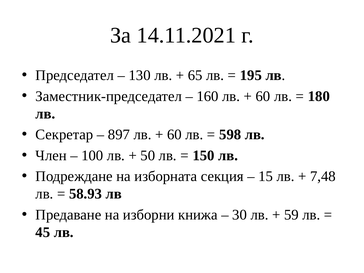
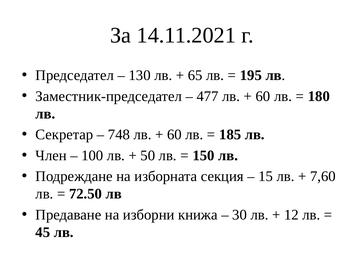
160: 160 -> 477 (208, 96)
897: 897 -> 748 (119, 135)
598: 598 -> 185 (230, 135)
7,48: 7,48 -> 7,60 (323, 176)
58.93: 58.93 -> 72.50 (86, 194)
59: 59 -> 12 (291, 215)
